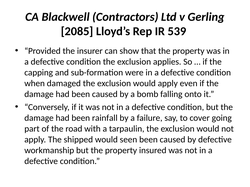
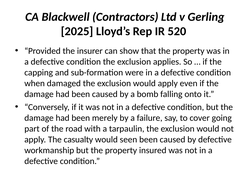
2085: 2085 -> 2025 (77, 31)
539: 539 -> 520 (177, 31)
rainfall: rainfall -> merely (105, 118)
shipped: shipped -> casualty (78, 140)
